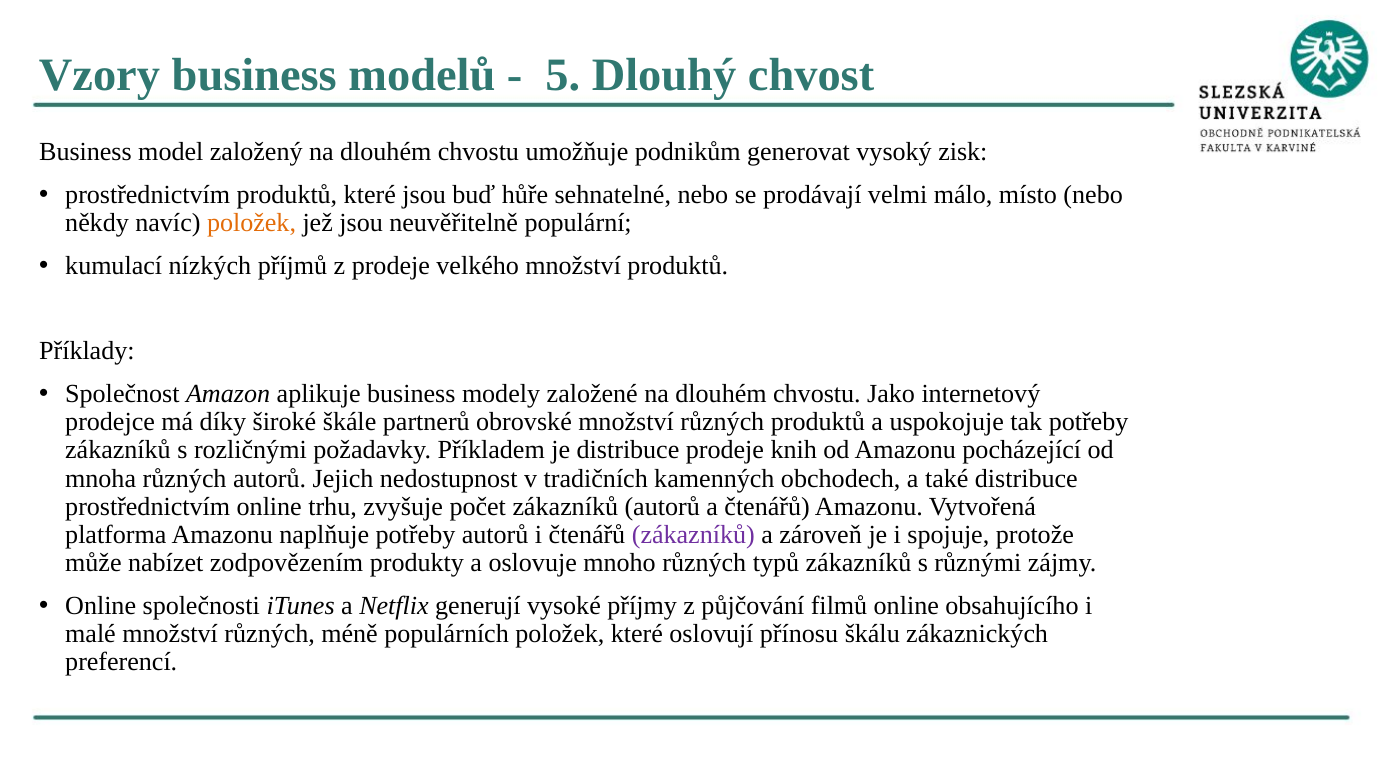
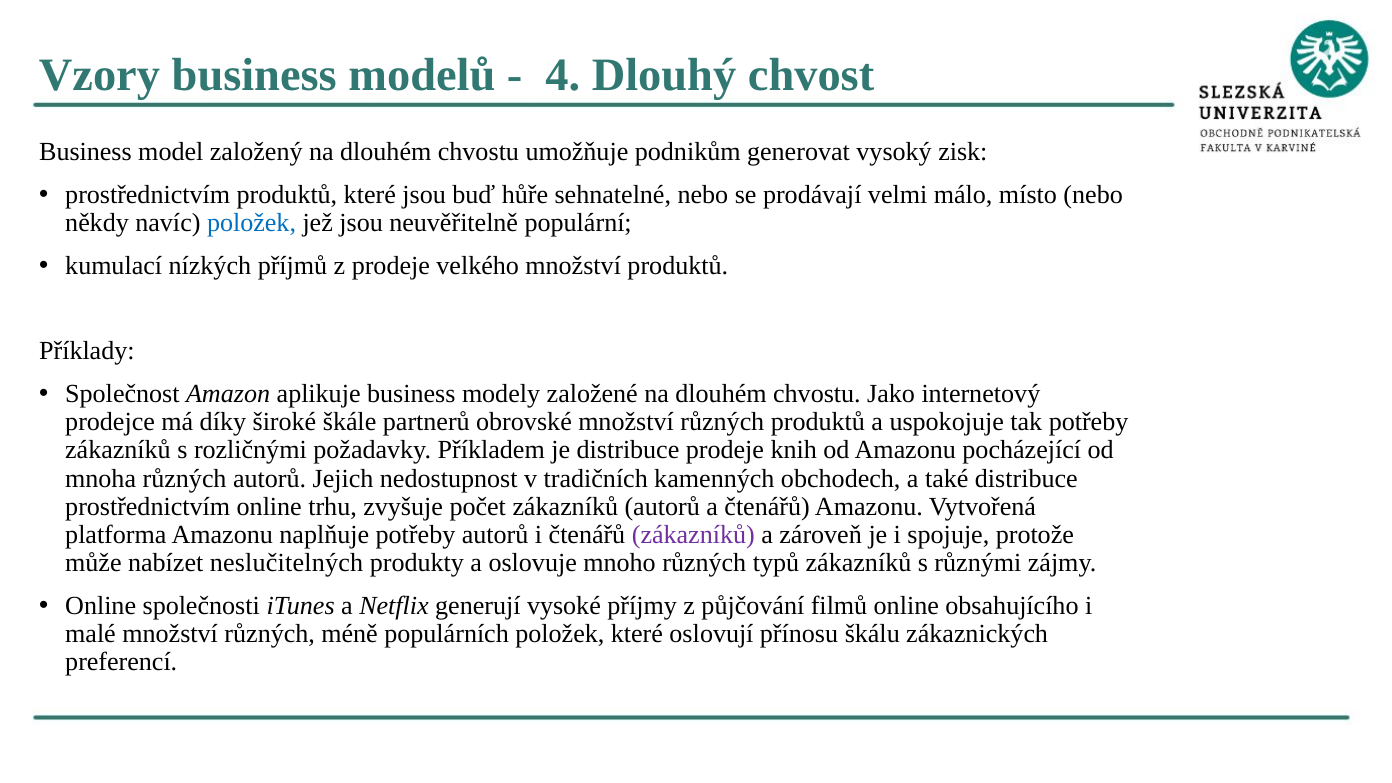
5: 5 -> 4 (563, 75)
položek colour: orange -> blue (252, 223)
zodpovězením: zodpovězením -> neslučitelných (286, 563)
